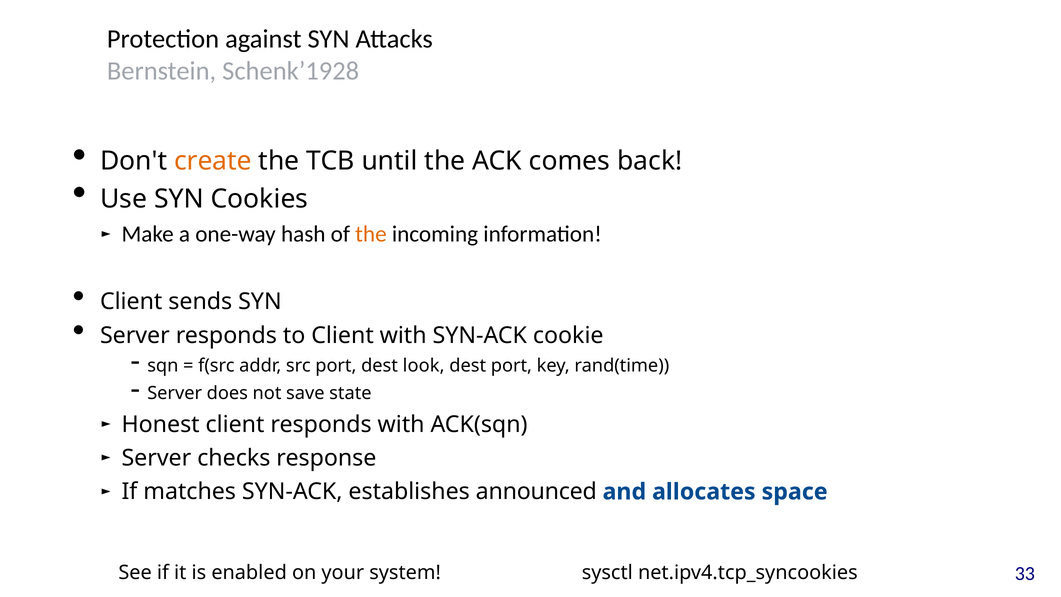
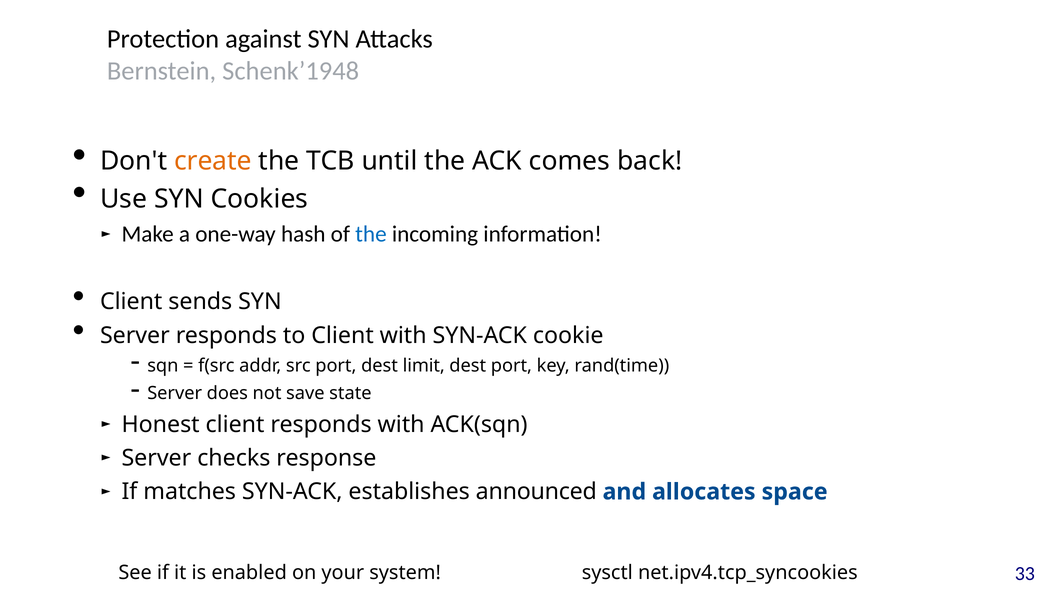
Schenk’1928: Schenk’1928 -> Schenk’1948 (291, 71)
the colour: orange -> blue (371, 234)
look: look -> limit (424, 366)
